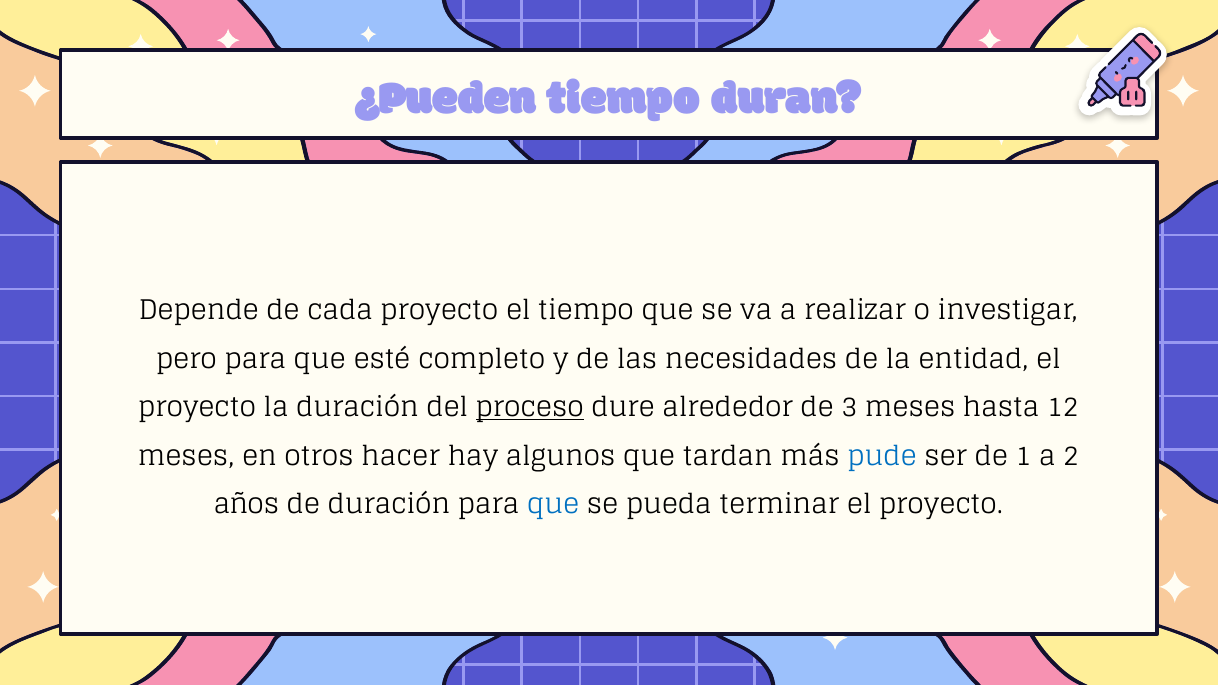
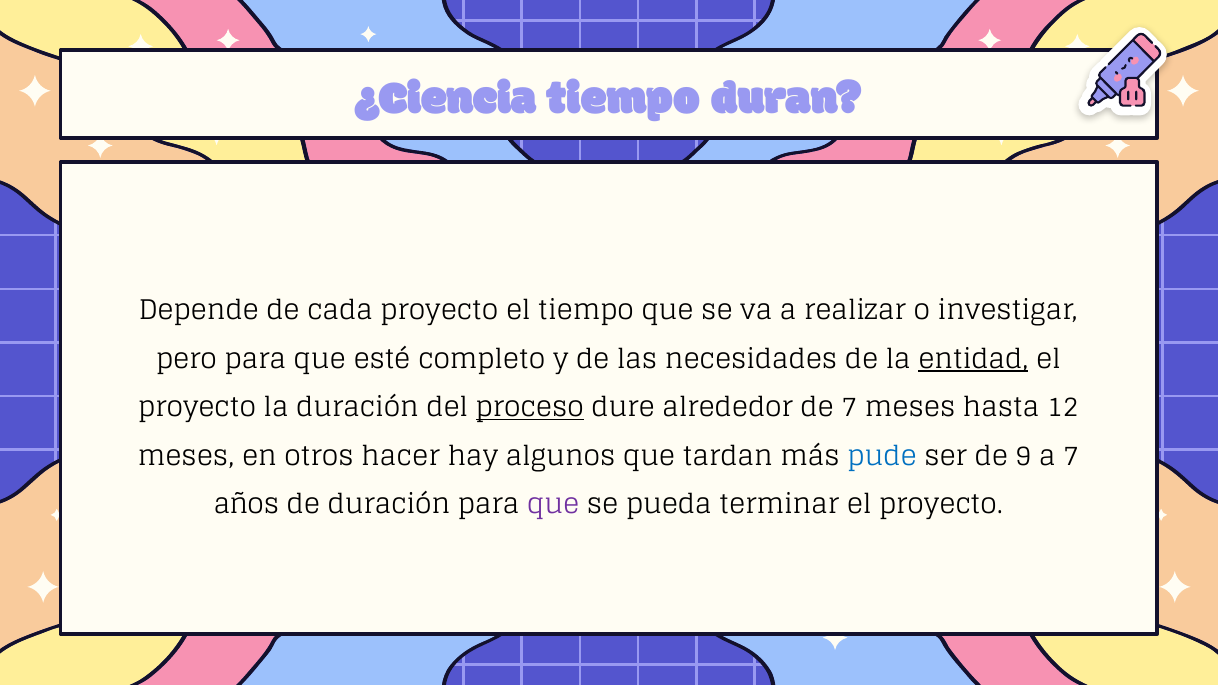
¿Pueden: ¿Pueden -> ¿Ciencia (446, 97)
entidad underline: none -> present (973, 359)
de 3: 3 -> 7 (849, 408)
1: 1 -> 9 (1024, 457)
a 2: 2 -> 7 (1071, 457)
que colour: blue -> purple (553, 505)
